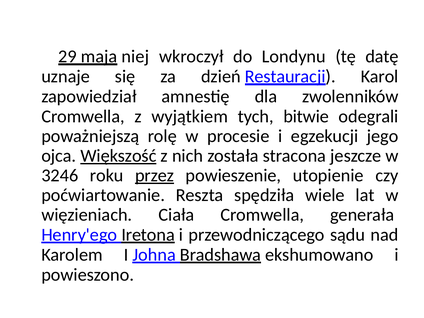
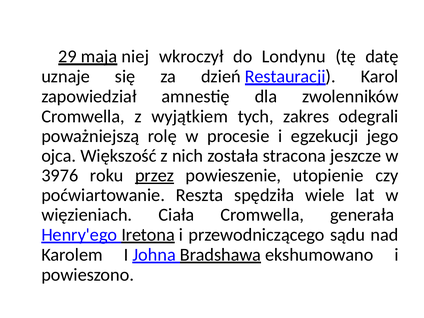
bitwie: bitwie -> zakres (306, 116)
Większość underline: present -> none (118, 156)
3246: 3246 -> 3976 (60, 176)
